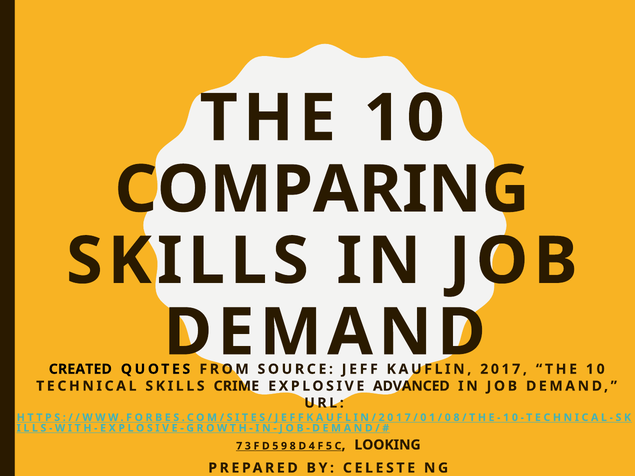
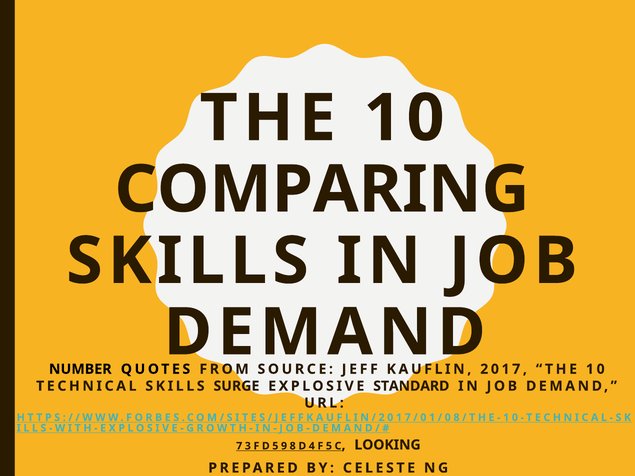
CREATED: CREATED -> NUMBER (80, 369)
CRIME: CRIME -> SURGE (236, 386)
ADVANCED: ADVANCED -> STANDARD (411, 386)
